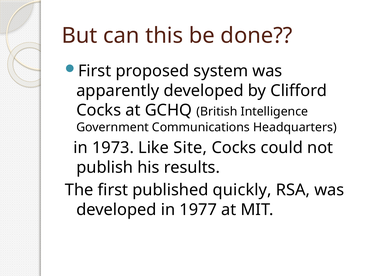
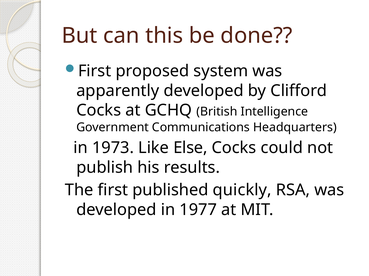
Site: Site -> Else (190, 148)
